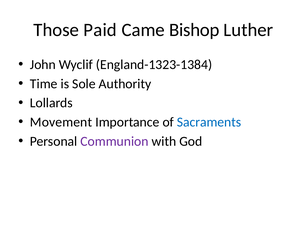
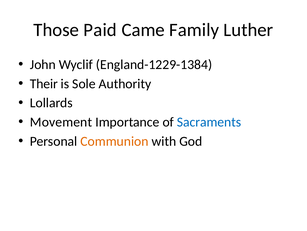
Bishop: Bishop -> Family (194, 30)
England-1323-1384: England-1323-1384 -> England-1229-1384 (154, 64)
Time: Time -> Their (44, 84)
Communion colour: purple -> orange (115, 141)
